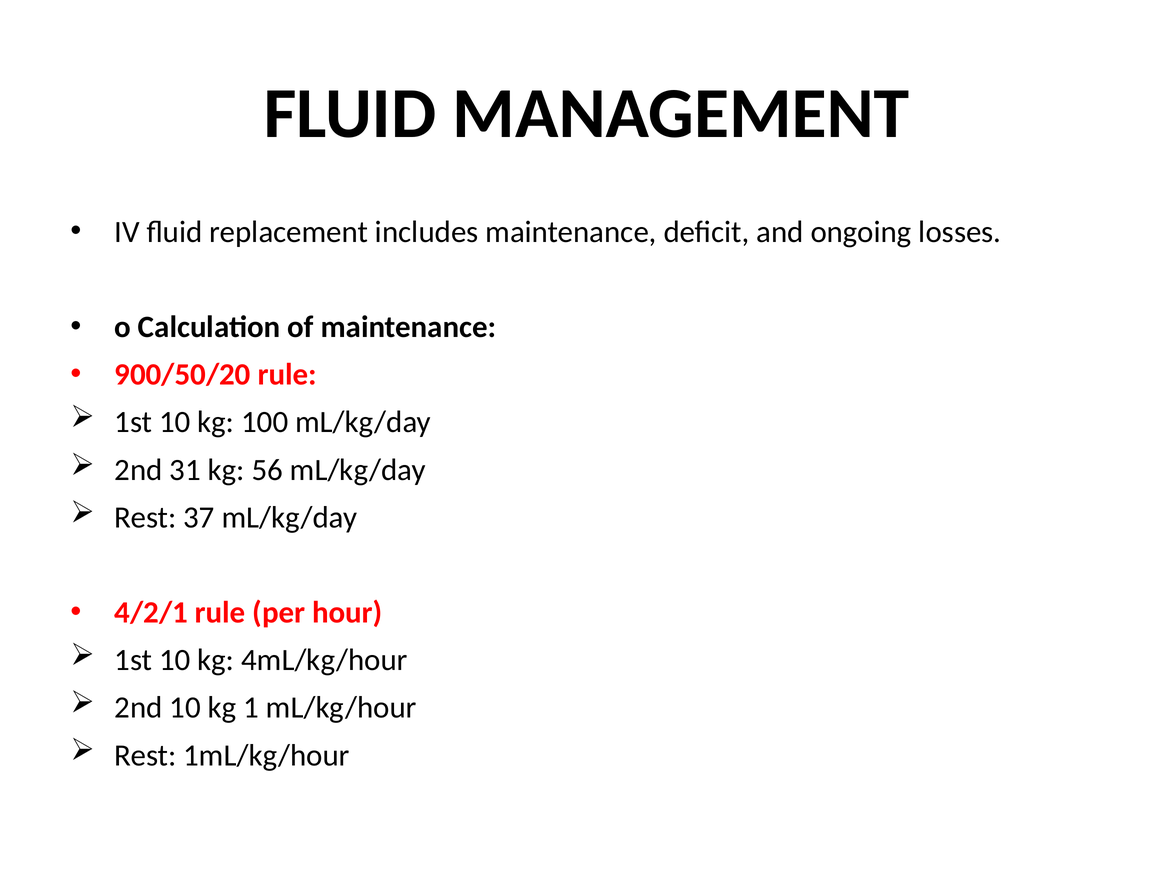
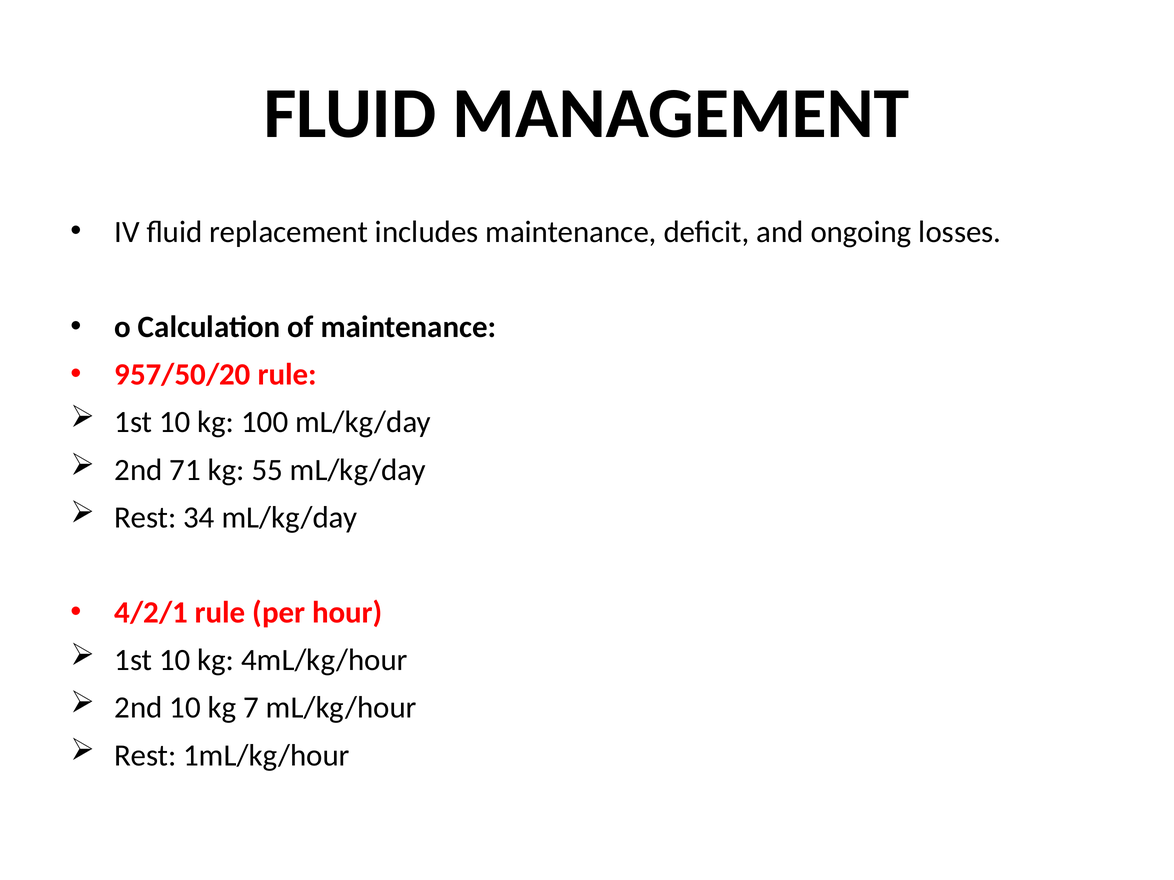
900/50/20: 900/50/20 -> 957/50/20 (183, 375)
31: 31 -> 71 (185, 470)
56: 56 -> 55 (267, 470)
37: 37 -> 34 (199, 518)
1: 1 -> 7 (251, 708)
